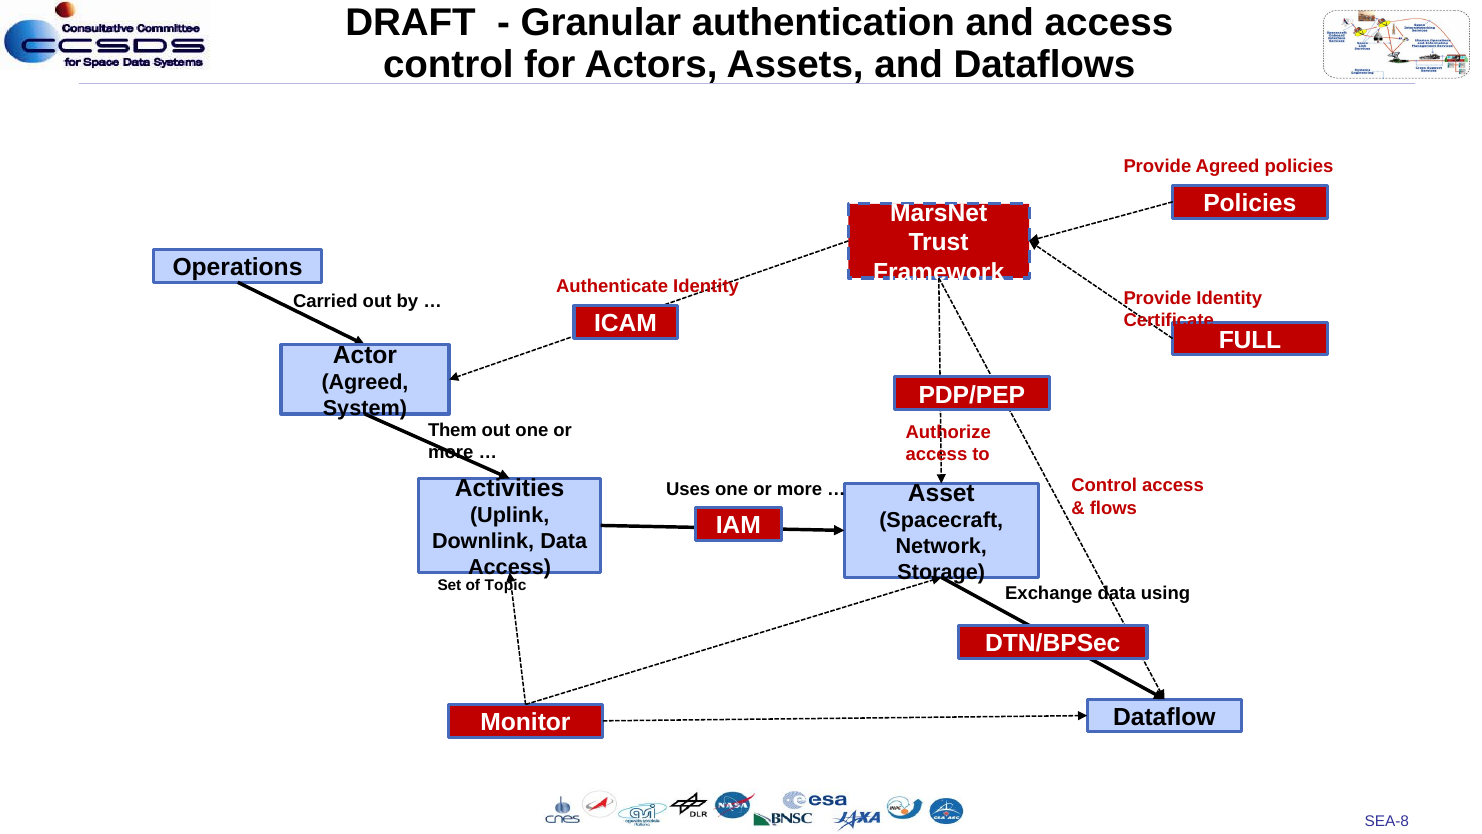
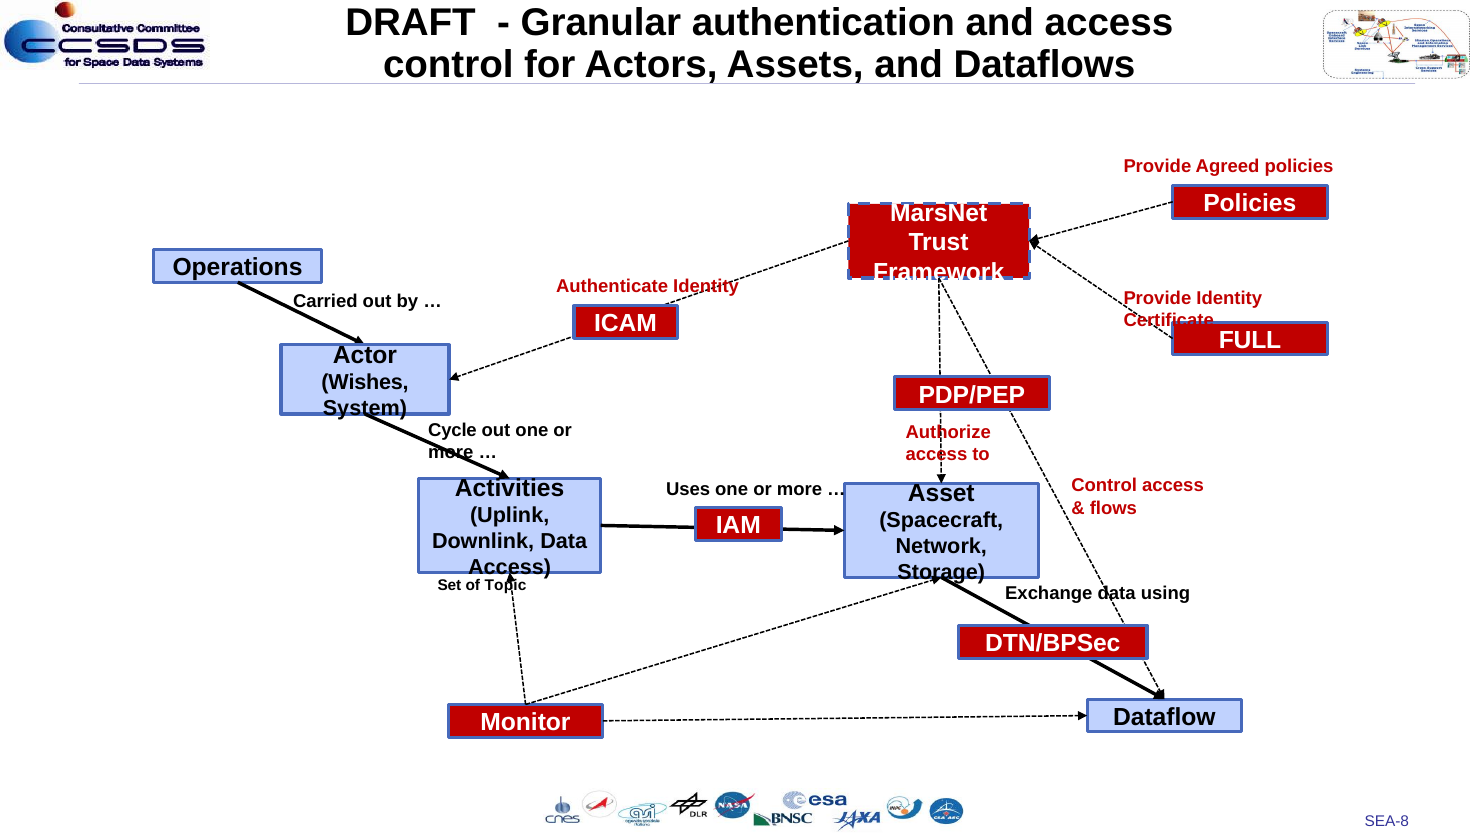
Agreed: Agreed -> Wishes (365, 383)
Them: Them -> Cycle (452, 430)
